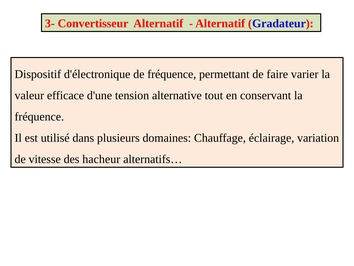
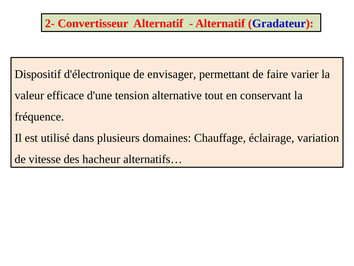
3-: 3- -> 2- (50, 23)
de fréquence: fréquence -> envisager (172, 74)
